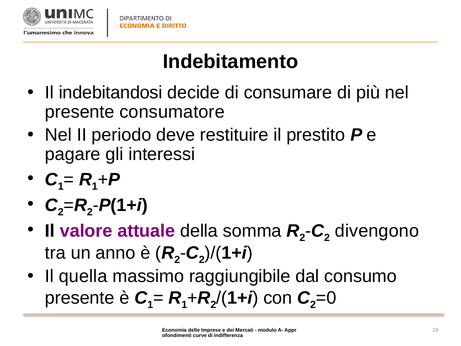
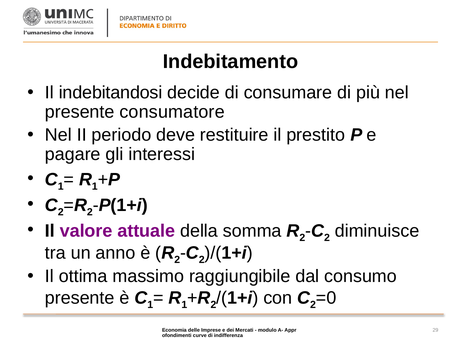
divengono: divengono -> diminuisce (377, 231)
quella: quella -> ottima (83, 276)
